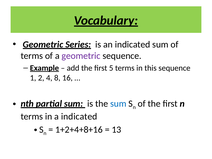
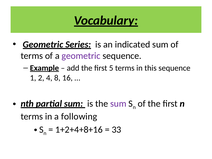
sum colour: blue -> purple (118, 104)
a indicated: indicated -> following (79, 116)
13: 13 -> 33 (116, 130)
